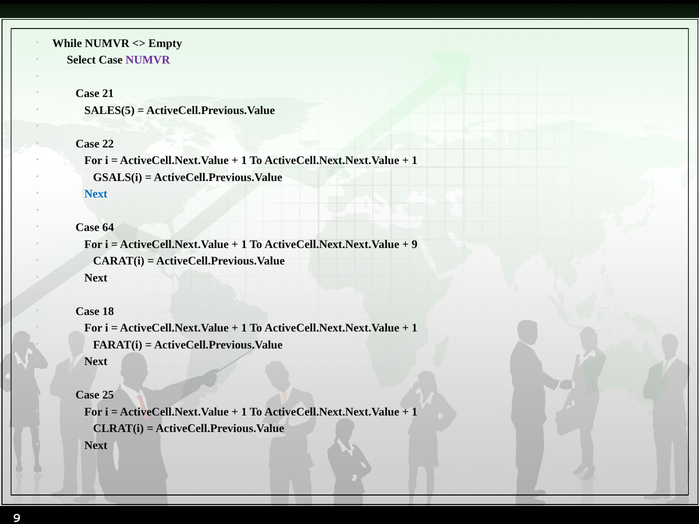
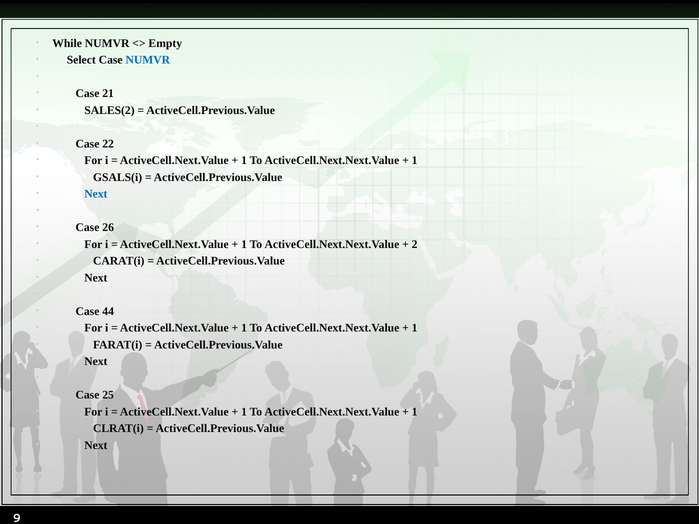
NUMVR colour: purple -> blue (148, 60)
SALES(5: SALES(5 -> SALES(2 (109, 110)
64: 64 -> 26 (108, 228)
9: 9 -> 2 (415, 244)
18: 18 -> 44 (108, 311)
